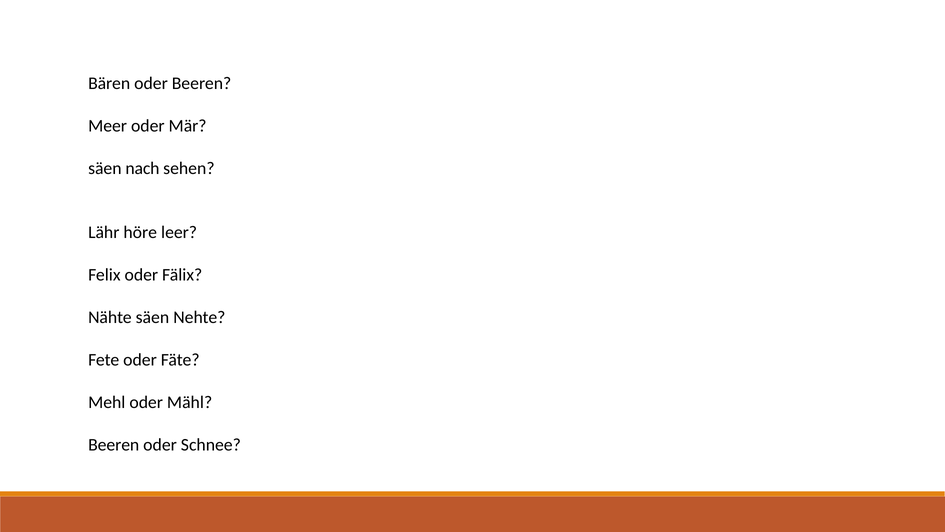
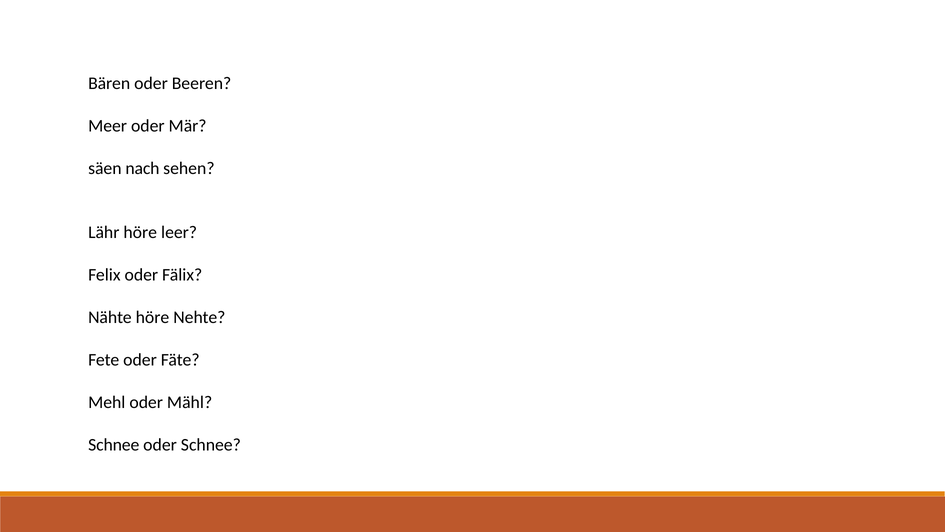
Nähte säen: säen -> höre (152, 317)
Beeren: Beeren -> Schnee (114, 445)
